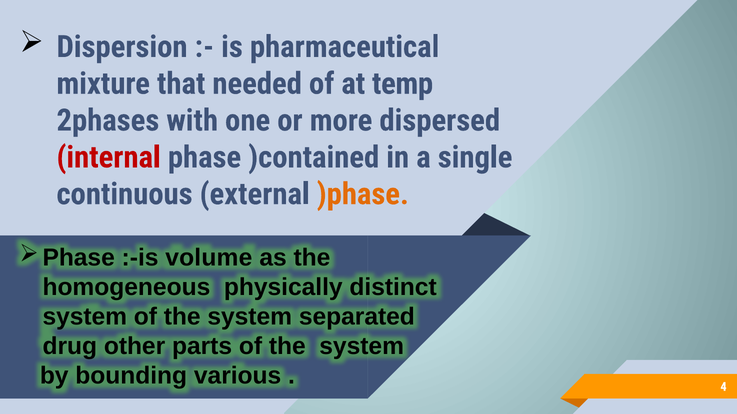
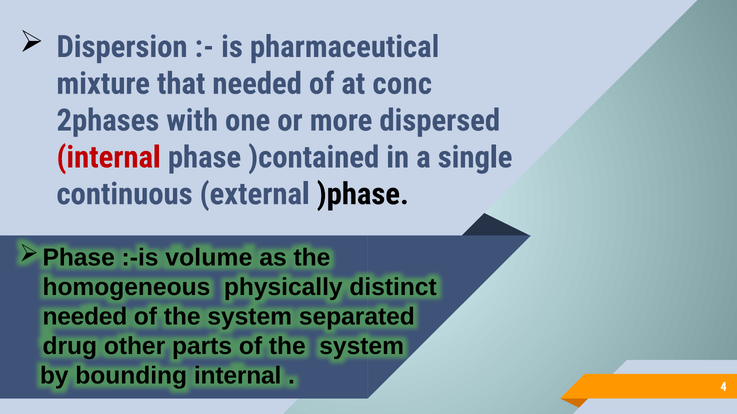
temp: temp -> conc (402, 84)
)phase colour: orange -> black (363, 194)
system: system -> needed (85, 317)
bounding various: various -> internal (238, 376)
